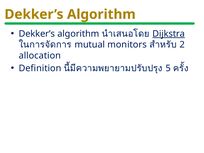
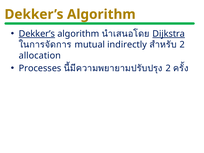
Dekker’s underline: none -> present (37, 34)
monitors: monitors -> indirectly (127, 45)
Definition: Definition -> Processes (40, 68)
5: 5 -> 2 (168, 68)
